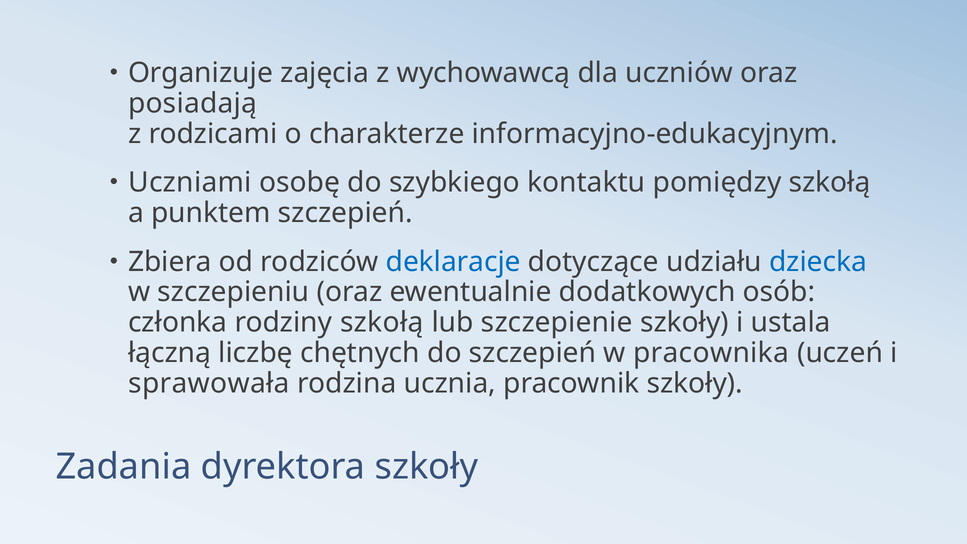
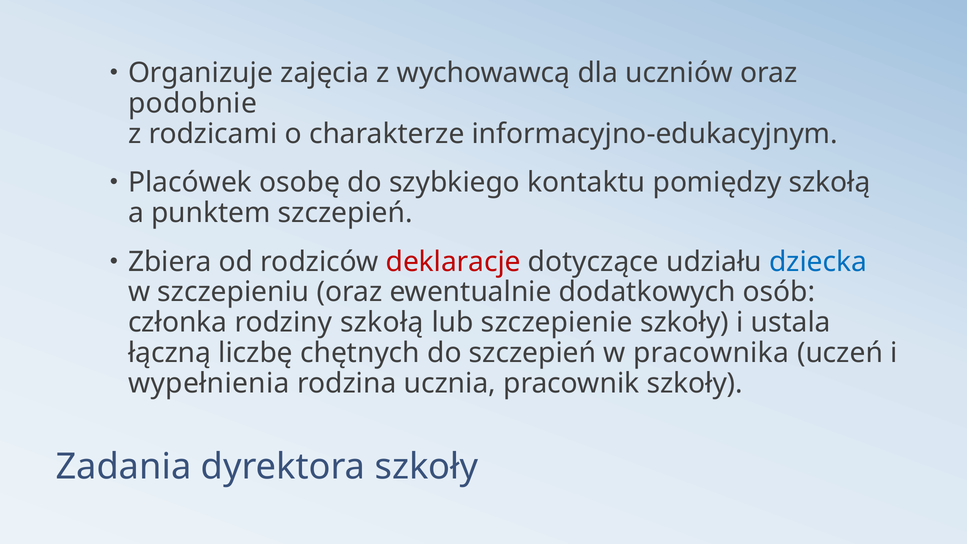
posiadają: posiadają -> podobnie (193, 104)
Uczniami: Uczniami -> Placówek (190, 183)
deklaracje colour: blue -> red (453, 262)
sprawowała: sprawowała -> wypełnienia (209, 384)
